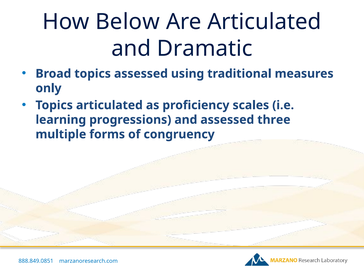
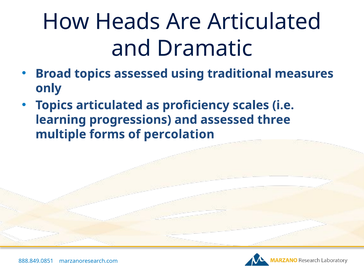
Below: Below -> Heads (128, 22)
congruency: congruency -> percolation (179, 134)
